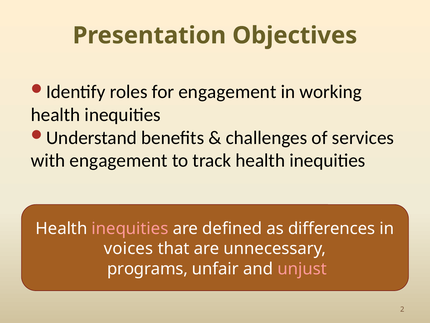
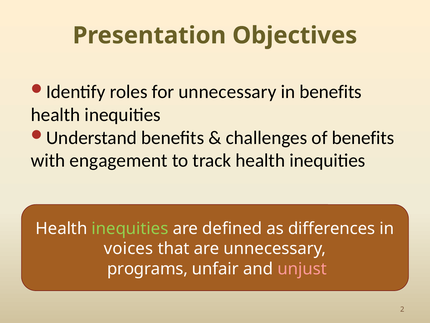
for engagement: engagement -> unnecessary (227, 92)
in working: working -> benefits (331, 92)
of services: services -> benefits (363, 137)
inequities colour: pink -> light green (130, 228)
